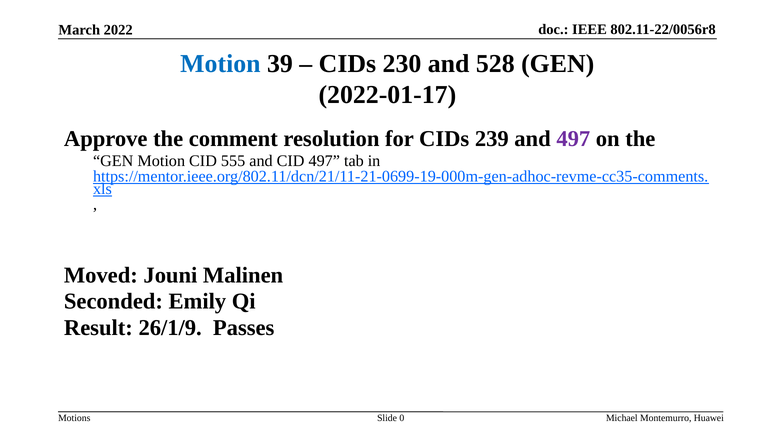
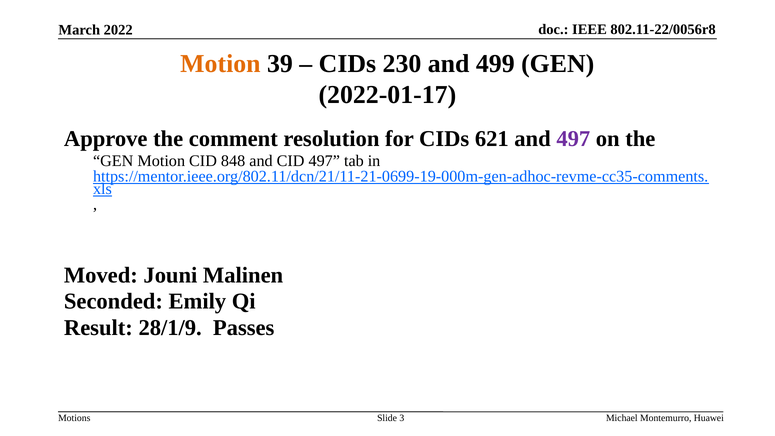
Motion colour: blue -> orange (220, 64)
528: 528 -> 499 (495, 64)
239: 239 -> 621 (492, 139)
555: 555 -> 848 (233, 161)
26/1/9: 26/1/9 -> 28/1/9 (170, 328)
0: 0 -> 3 (402, 418)
